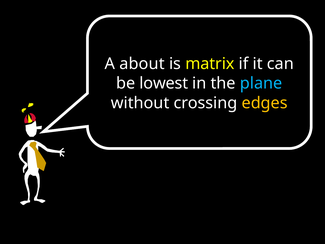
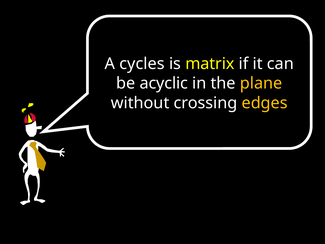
about: about -> cycles (142, 64)
lowest: lowest -> acyclic (164, 83)
plane colour: light blue -> yellow (261, 83)
